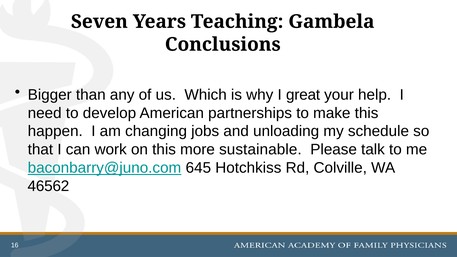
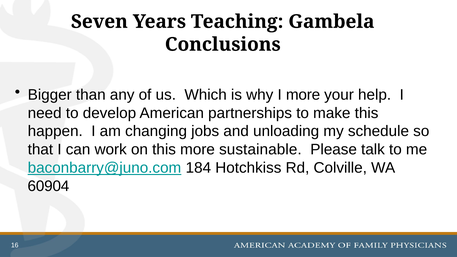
I great: great -> more (303, 95)
645: 645 -> 184 (198, 168)
46562: 46562 -> 60904 (48, 186)
